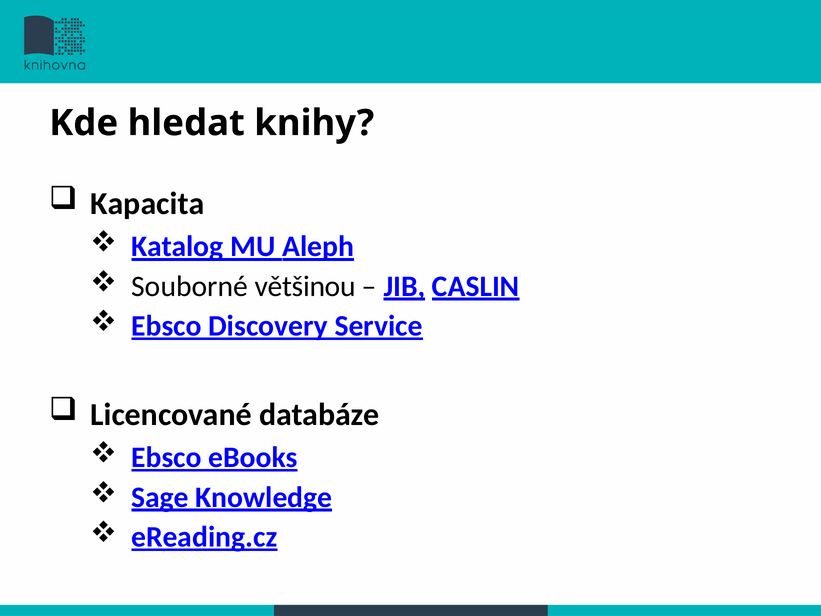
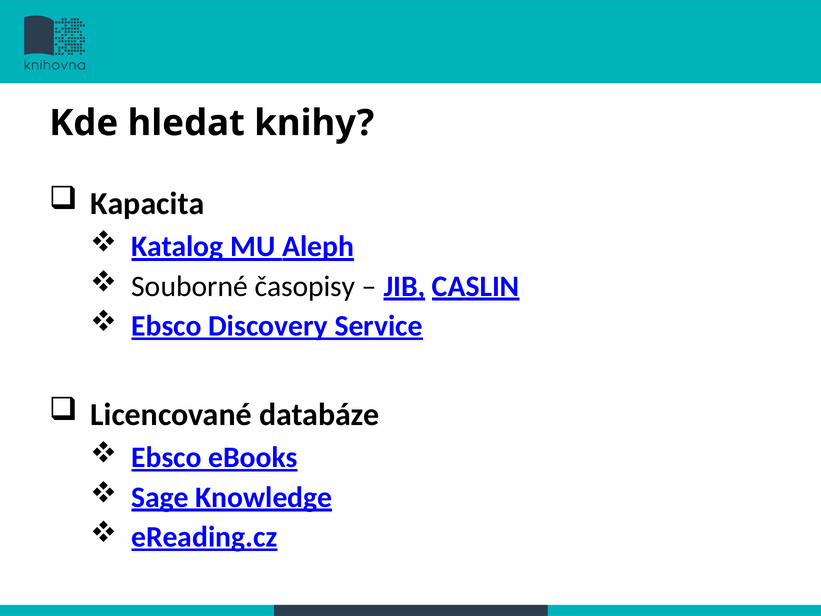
většinou: většinou -> časopisy (305, 286)
